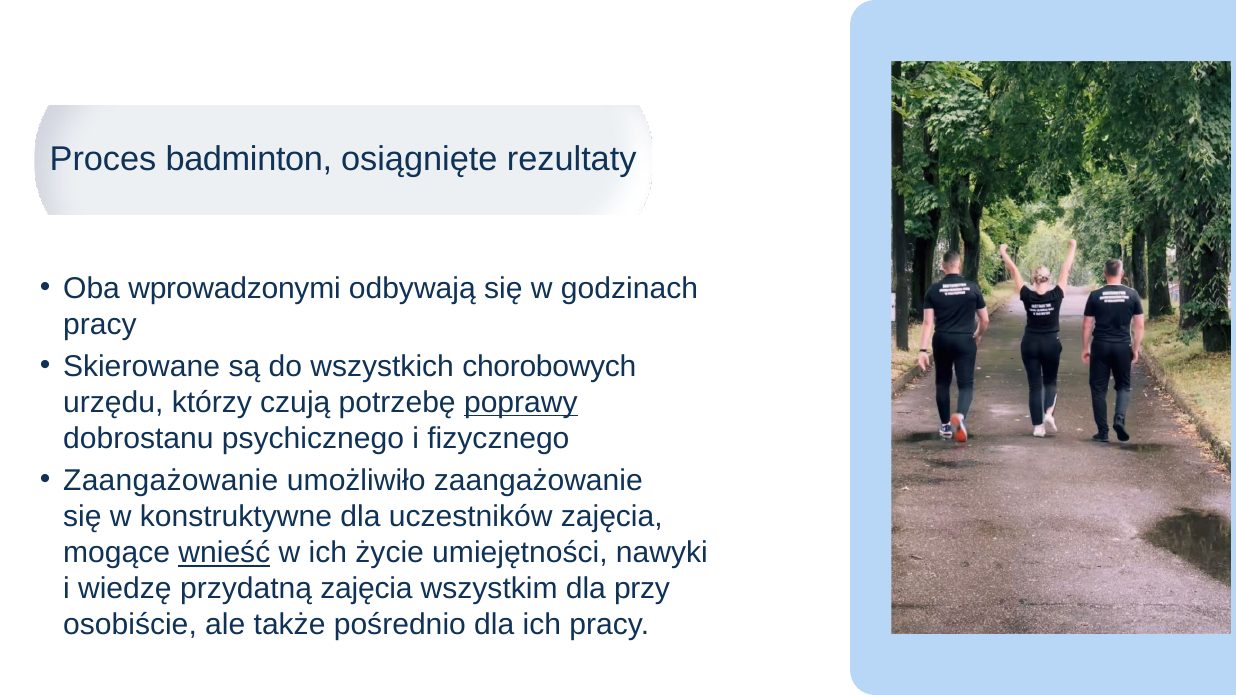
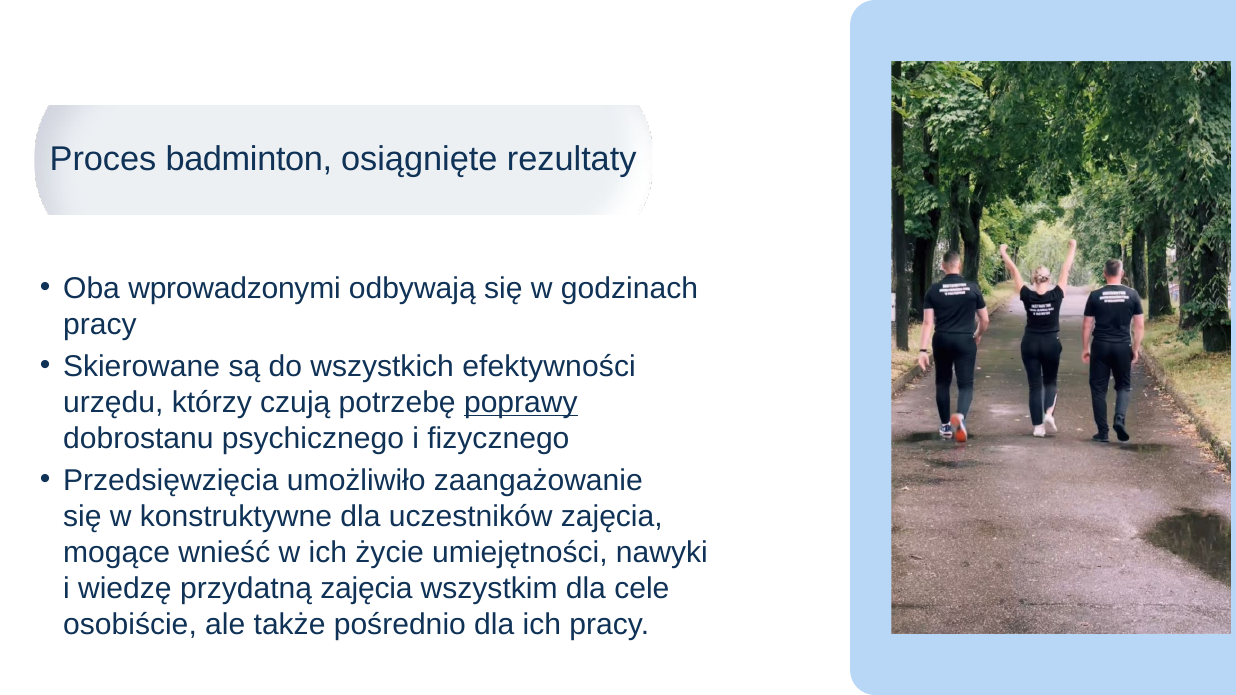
chorobowych: chorobowych -> efektywności (549, 367)
Zaangażowanie: Zaangażowanie -> Przedsięwzięcia (171, 481)
wnieść underline: present -> none (224, 553)
przy: przy -> cele (642, 589)
